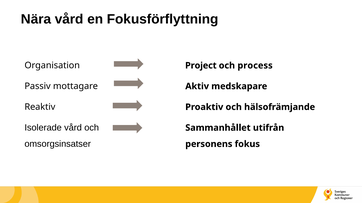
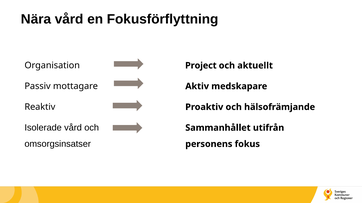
process: process -> aktuellt (255, 66)
